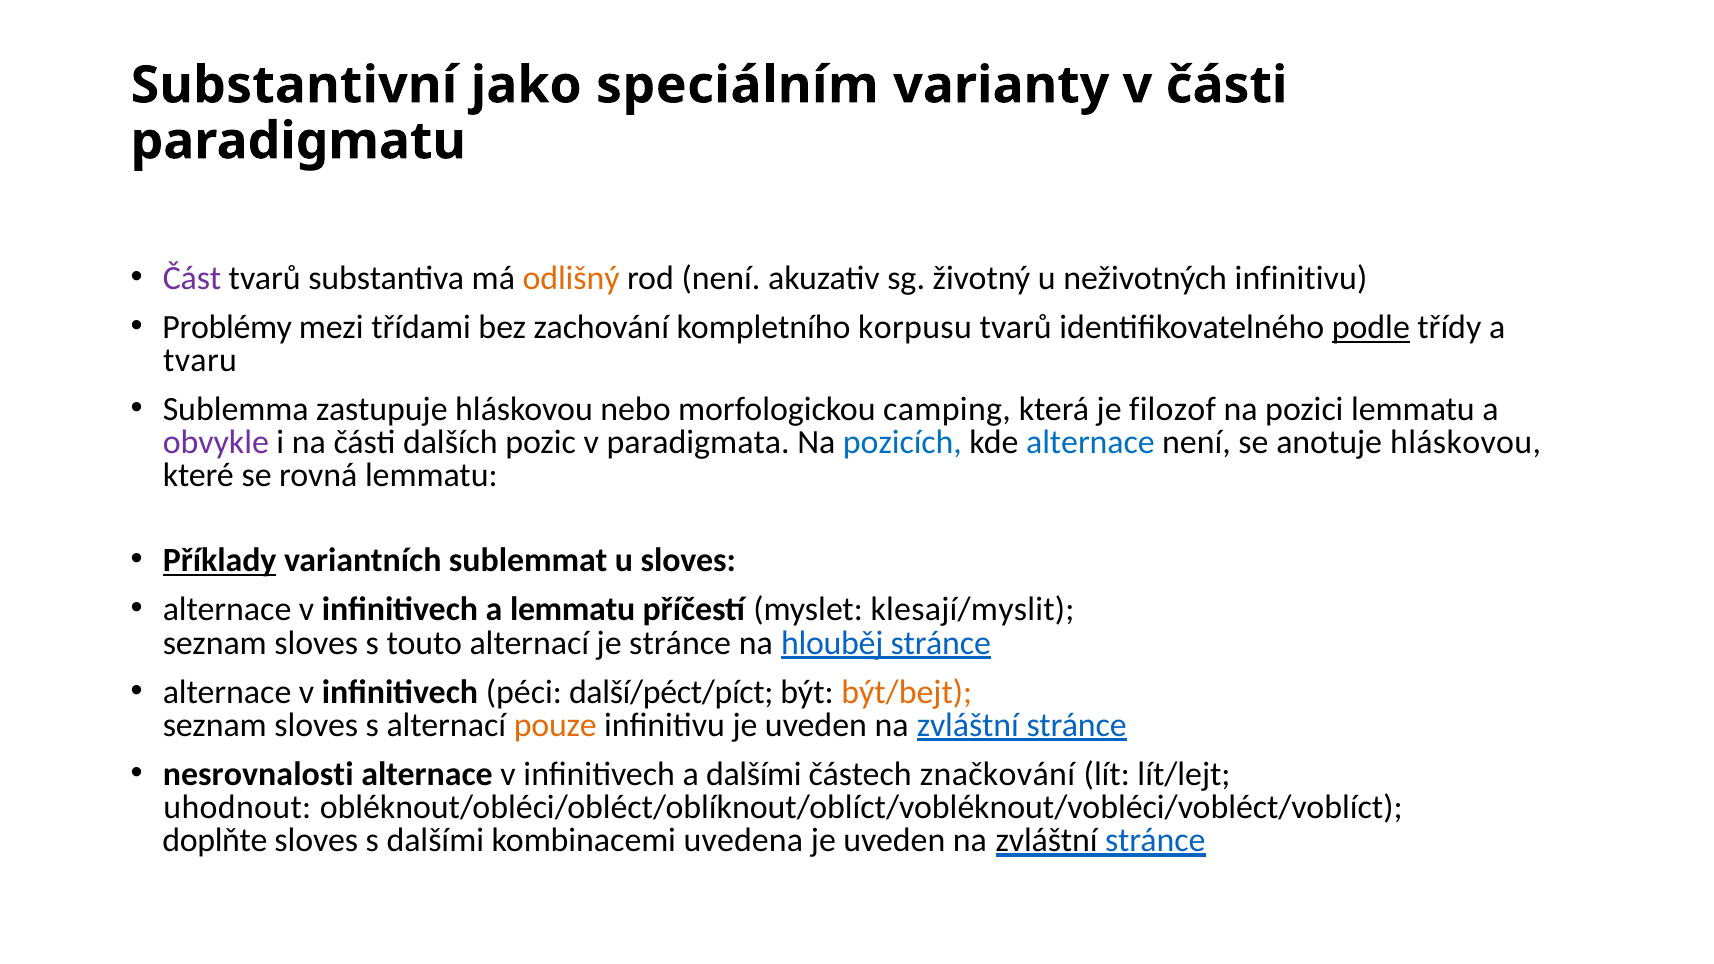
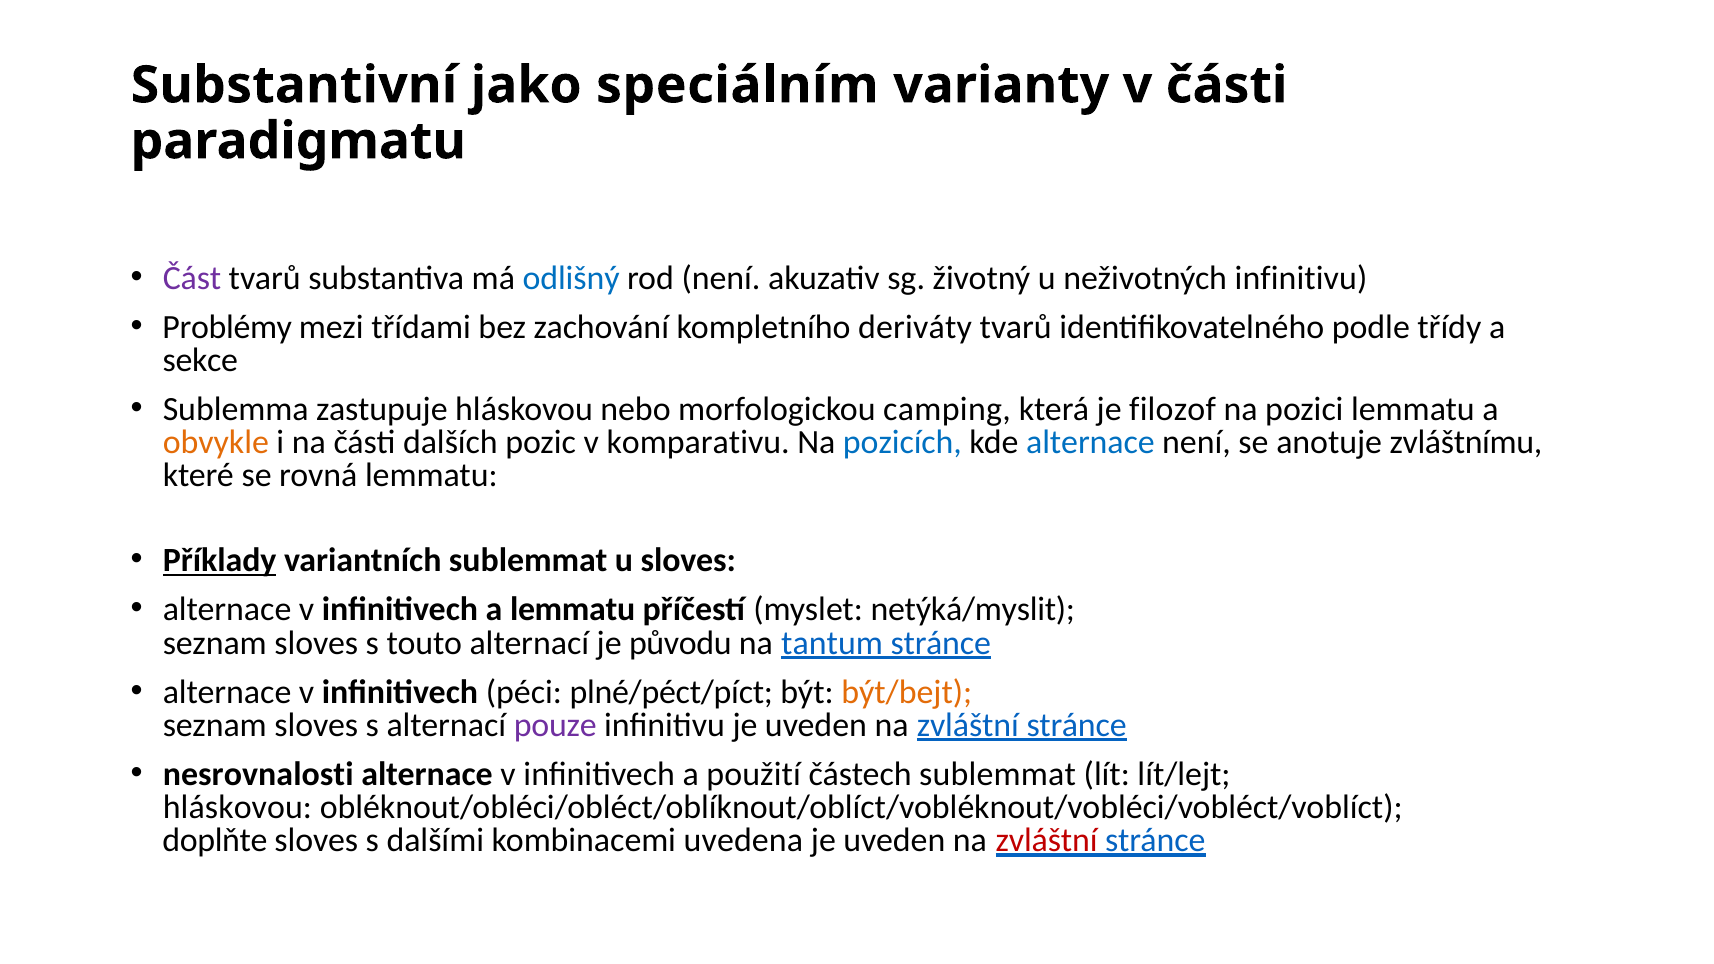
odlišný colour: orange -> blue (571, 278)
korpusu: korpusu -> deriváty (915, 327)
podle underline: present -> none (1371, 327)
tvaru: tvaru -> sekce (200, 360)
obvykle colour: purple -> orange (216, 442)
paradigmata: paradigmata -> komparativu (698, 442)
anotuje hláskovou: hláskovou -> zvláštnímu (1466, 442)
klesají/myslit: klesají/myslit -> netýká/myslit (973, 610)
je stránce: stránce -> původu (680, 643)
hlouběj: hlouběj -> tantum (832, 643)
další/péct/píct: další/péct/píct -> plné/péct/píct (671, 692)
pouze colour: orange -> purple (555, 725)
a dalšími: dalšími -> použití (754, 774)
částech značkování: značkování -> sublemmat (998, 774)
uhodnout: uhodnout -> hláskovou (237, 807)
zvláštní colour: black -> red (1047, 841)
